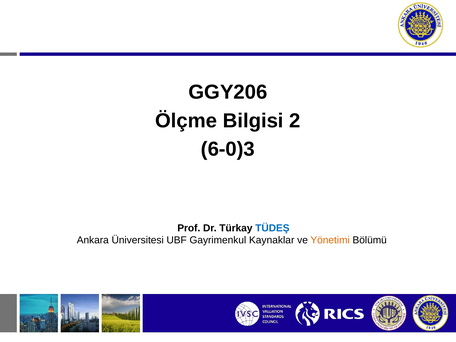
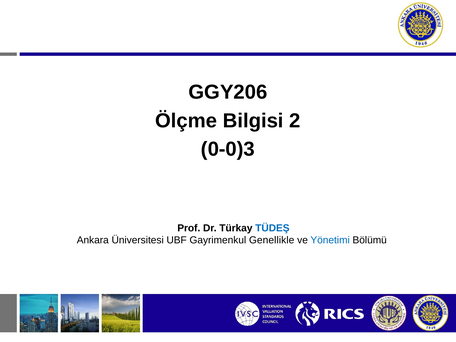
6-0)3: 6-0)3 -> 0-0)3 (228, 149)
Kaynaklar: Kaynaklar -> Genellikle (272, 240)
Yönetimi colour: orange -> blue (330, 240)
